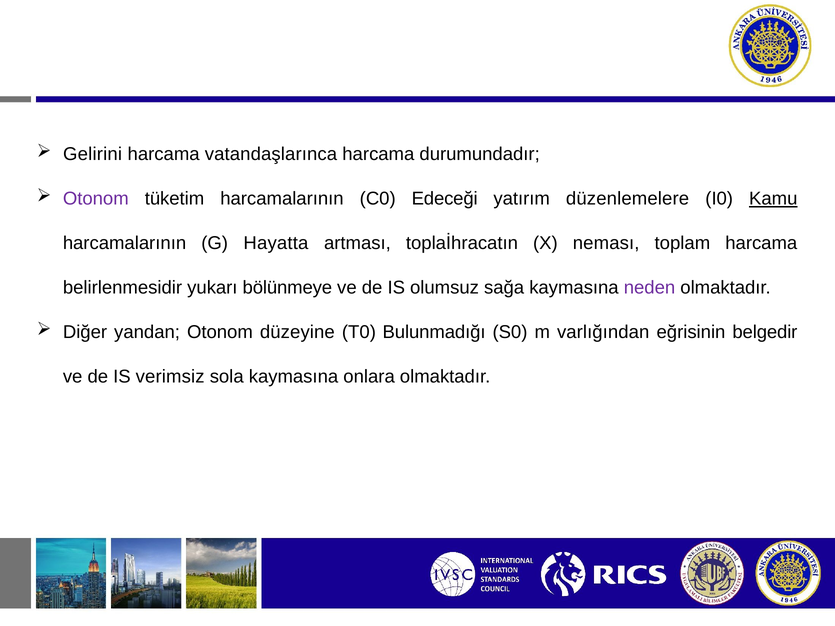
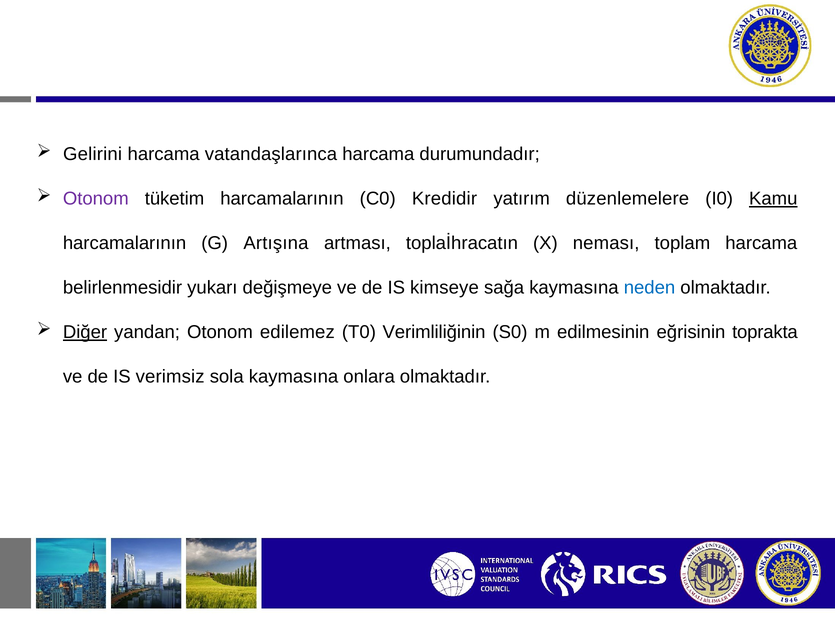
Edeceği: Edeceği -> Kredidir (444, 199)
Hayatta: Hayatta -> Artışına (276, 243)
bölünmeye: bölünmeye -> değişmeye (287, 288)
olumsuz: olumsuz -> kimseye (444, 288)
neden colour: purple -> blue (650, 288)
Diğer underline: none -> present (85, 332)
düzeyine: düzeyine -> edilemez (297, 332)
Bulunmadığı: Bulunmadığı -> Verimliliğinin (434, 332)
varlığından: varlığından -> edilmesinin (603, 332)
belgedir: belgedir -> toprakta (765, 332)
